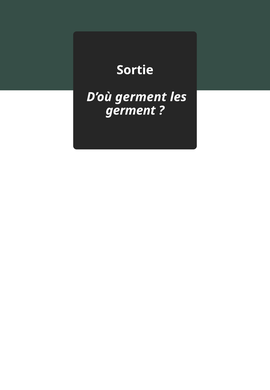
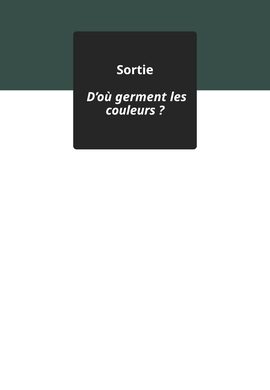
germent: germent -> couleurs (131, 110)
